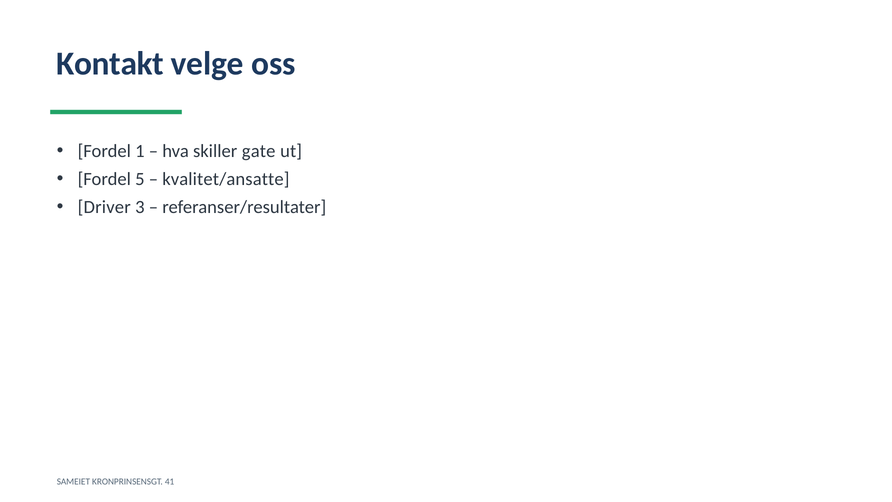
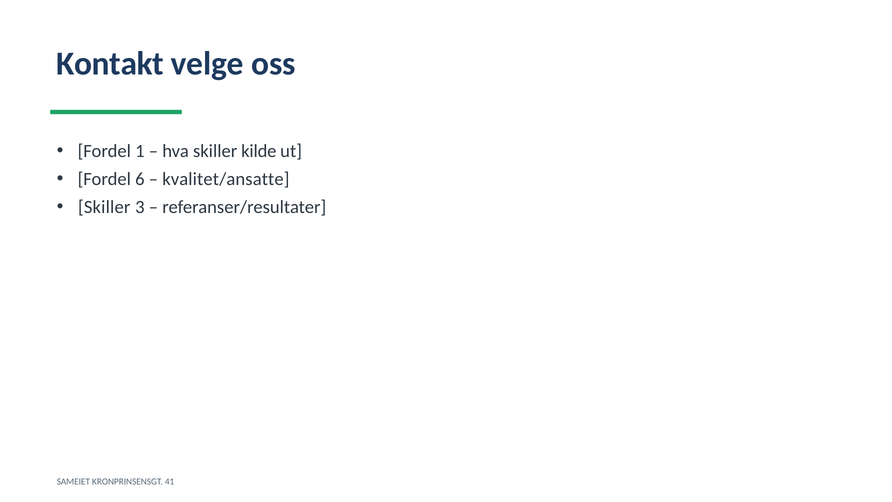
gate: gate -> kilde (259, 151)
5: 5 -> 6 (140, 179)
Driver: Driver -> Skiller (104, 207)
